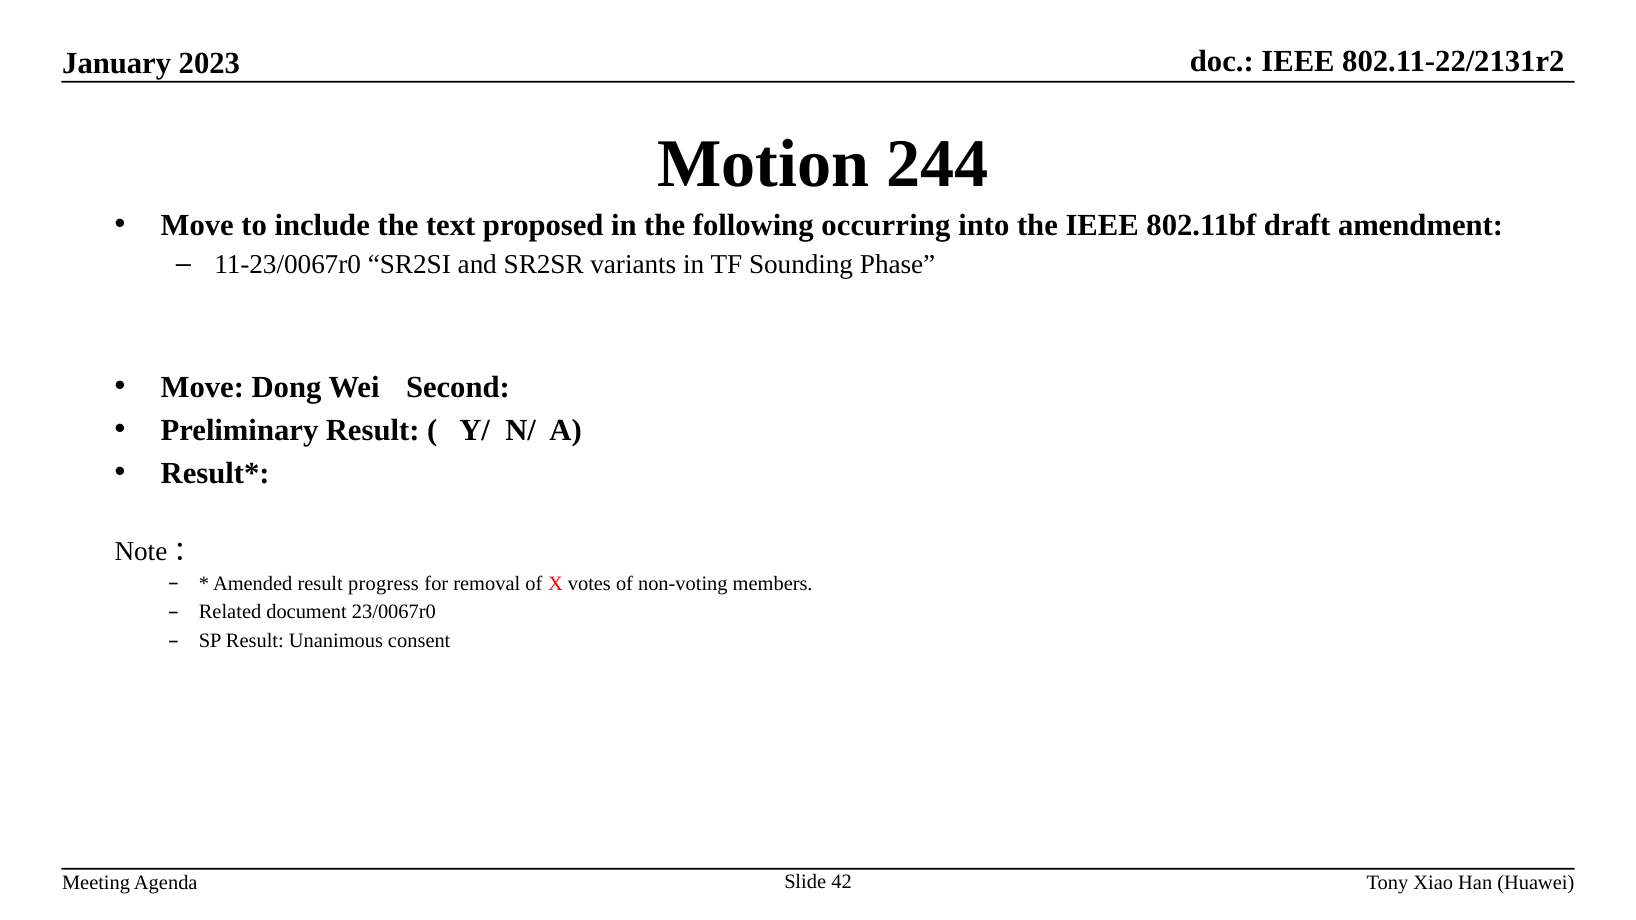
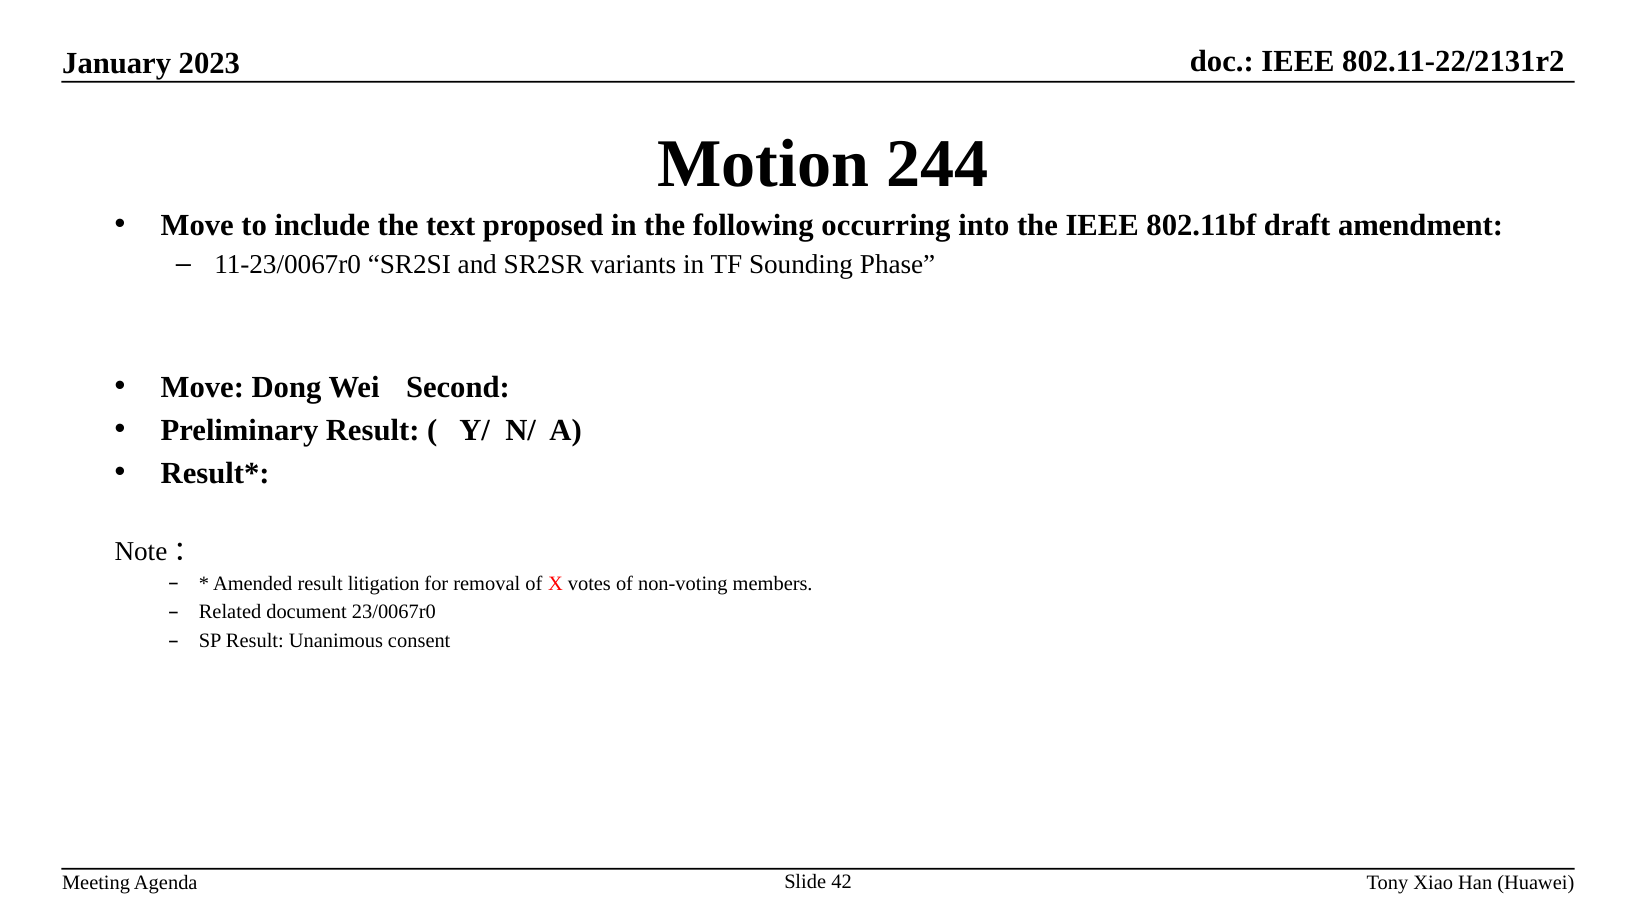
progress: progress -> litigation (384, 584)
